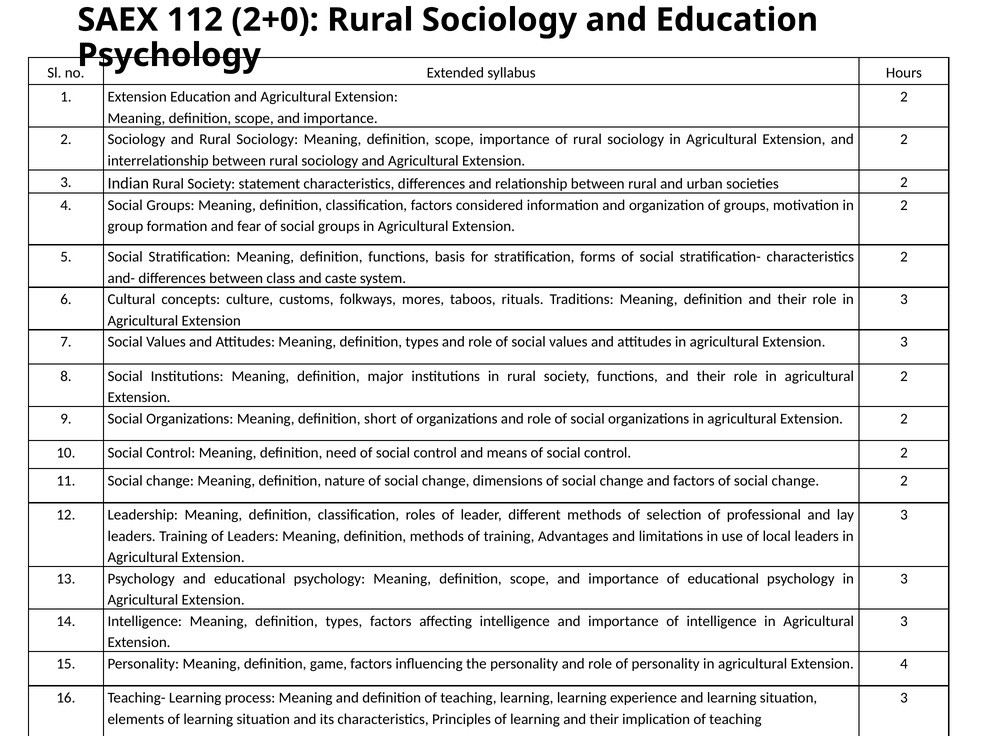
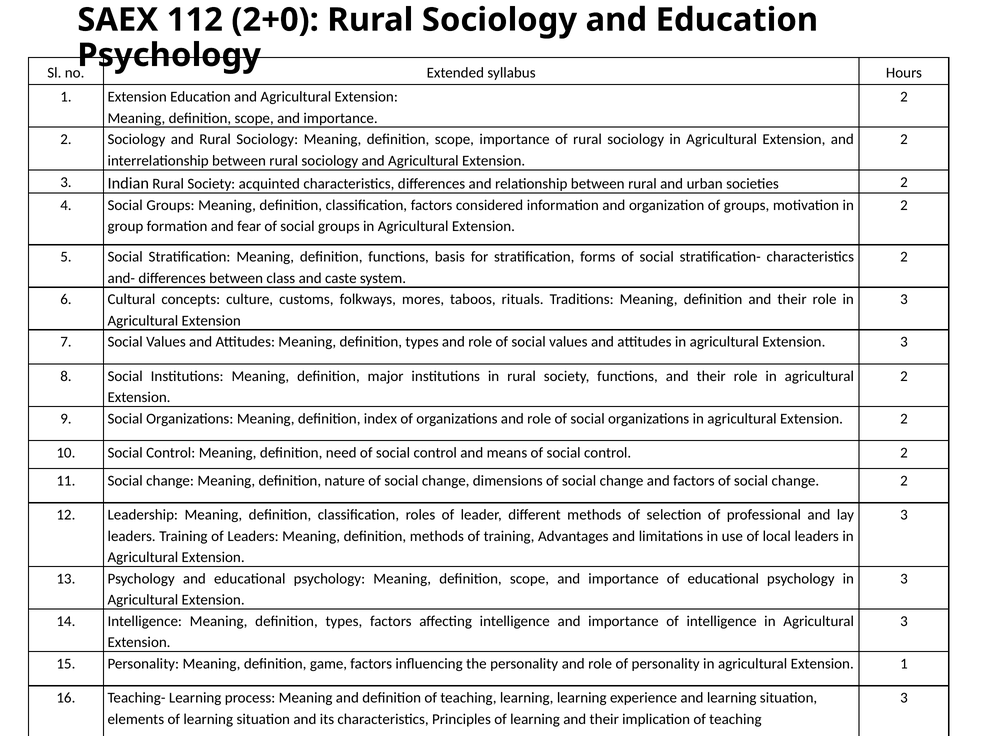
statement: statement -> acquinted (269, 184)
short: short -> index (380, 419)
Extension 4: 4 -> 1 (904, 664)
